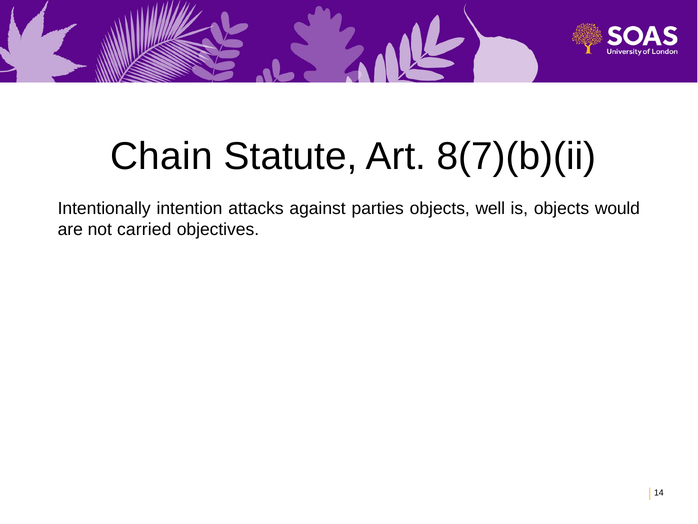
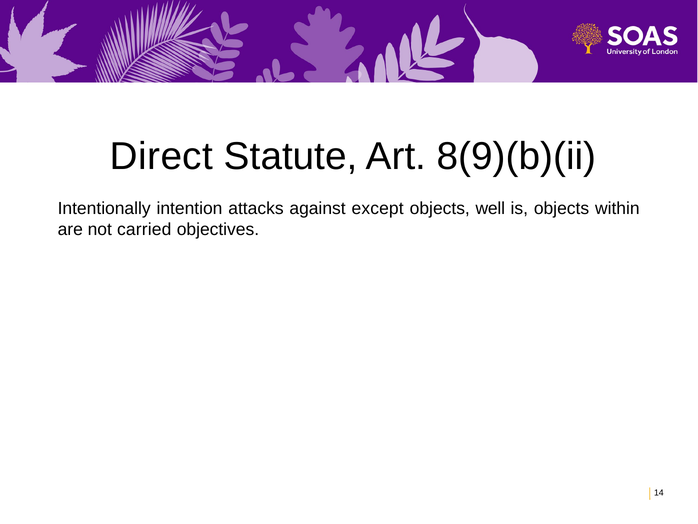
Chain: Chain -> Direct (161, 156)
8(7)(b)(ii: 8(7)(b)(ii -> 8(9)(b)(ii (517, 156)
parties: parties -> except (378, 208)
would: would -> within (617, 208)
